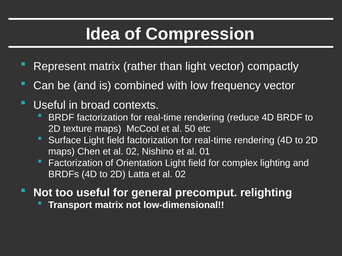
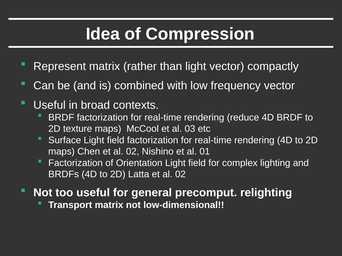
50: 50 -> 03 (190, 129)
